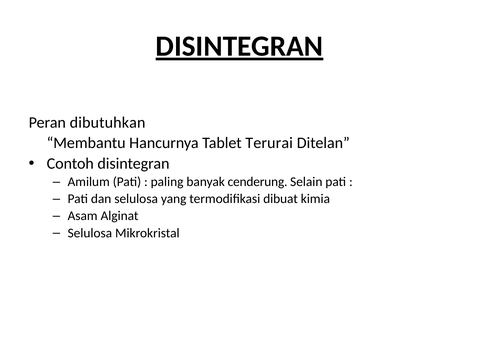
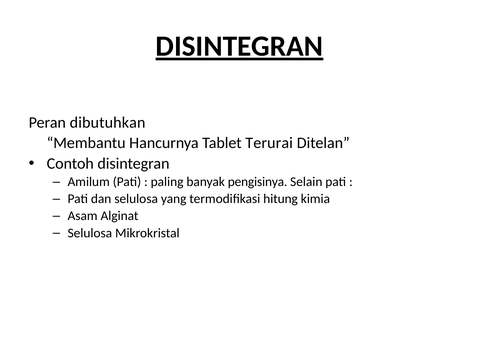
cenderung: cenderung -> pengisinya (258, 182)
dibuat: dibuat -> hitung (281, 199)
